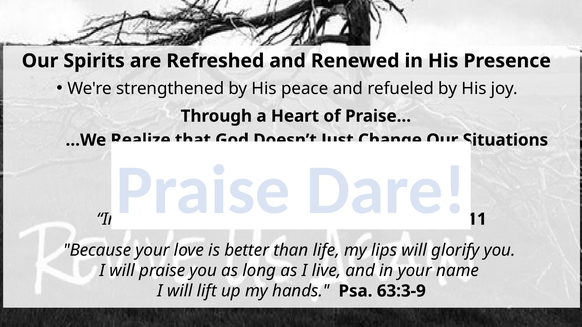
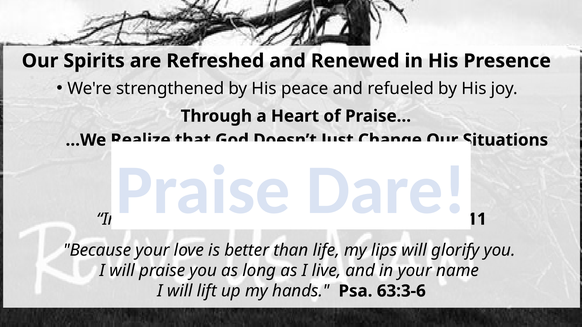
63:3-9: 63:3-9 -> 63:3-6 (401, 291)
